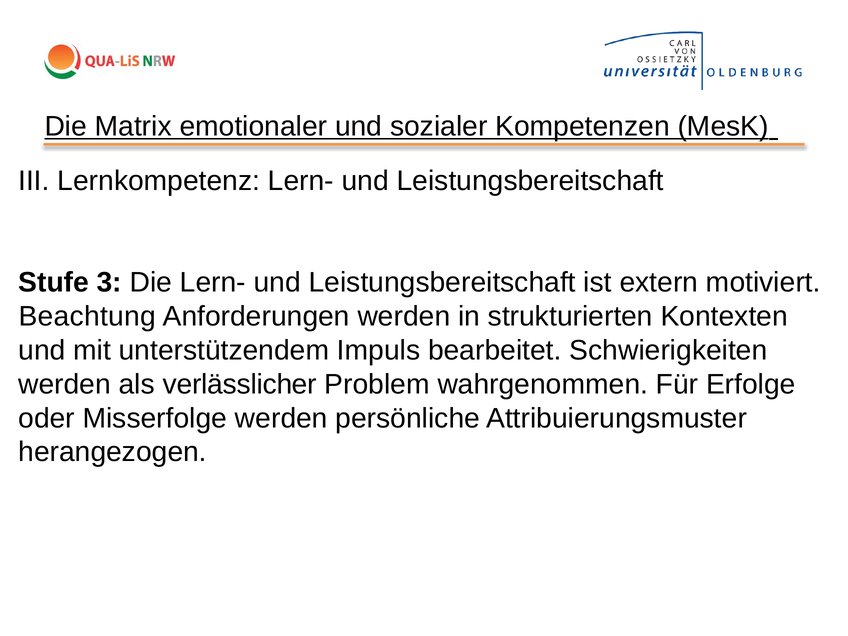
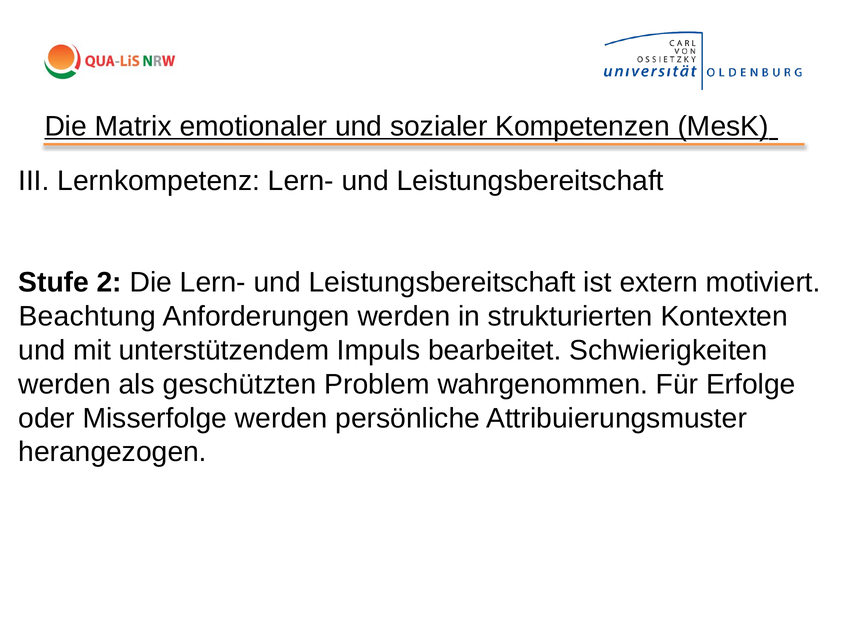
3: 3 -> 2 (109, 283)
verlässlicher: verlässlicher -> geschützten (240, 384)
